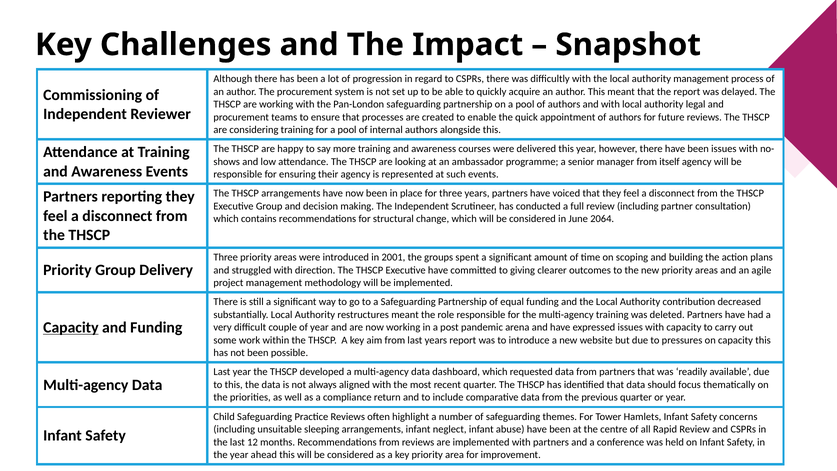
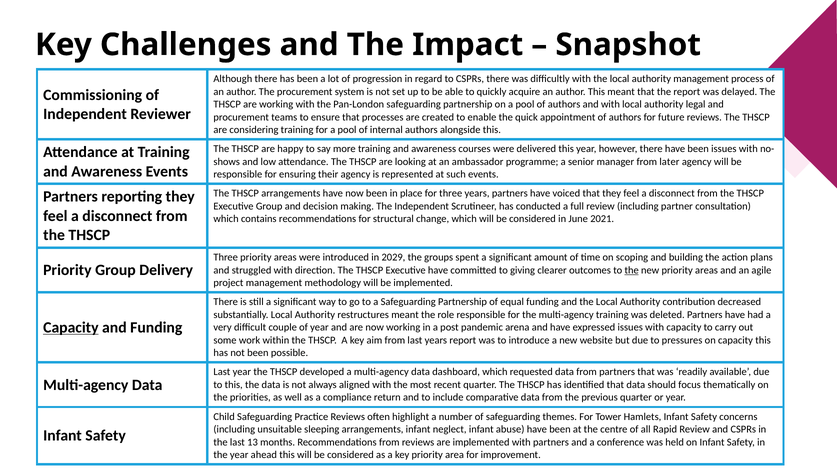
itself: itself -> later (669, 162)
2064: 2064 -> 2021 (602, 219)
2001: 2001 -> 2029 (393, 257)
the underline: none -> present (632, 270)
12: 12 -> 13 (252, 442)
